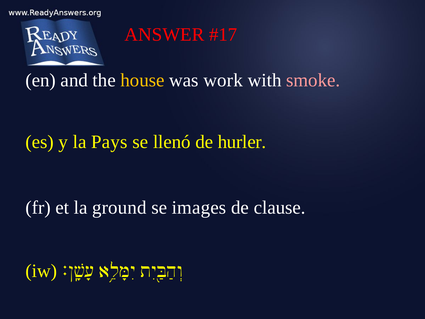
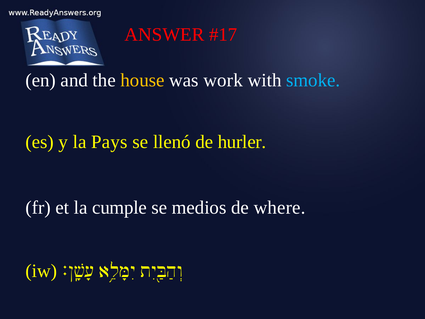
smoke colour: pink -> light blue (313, 80)
ground: ground -> cumple (120, 207)
images: images -> medios (199, 207)
clause: clause -> where (280, 207)
